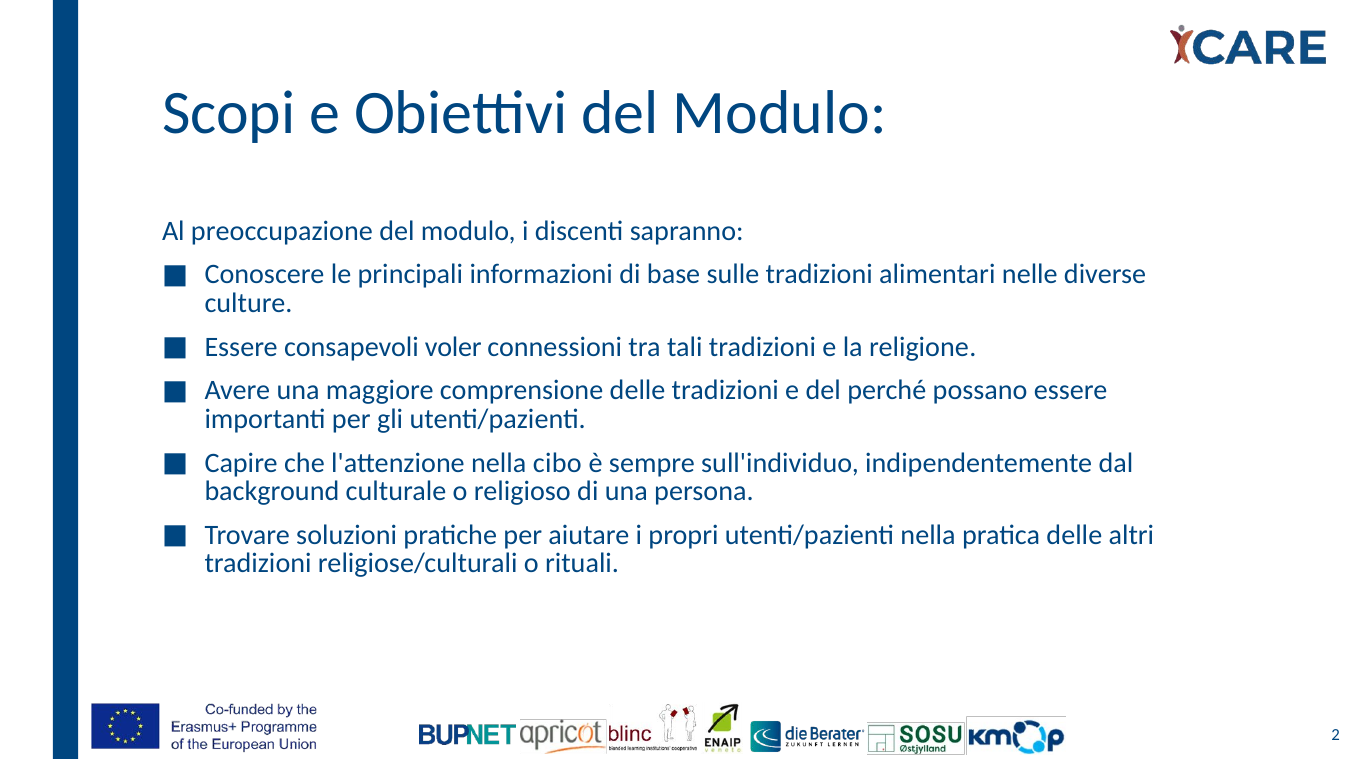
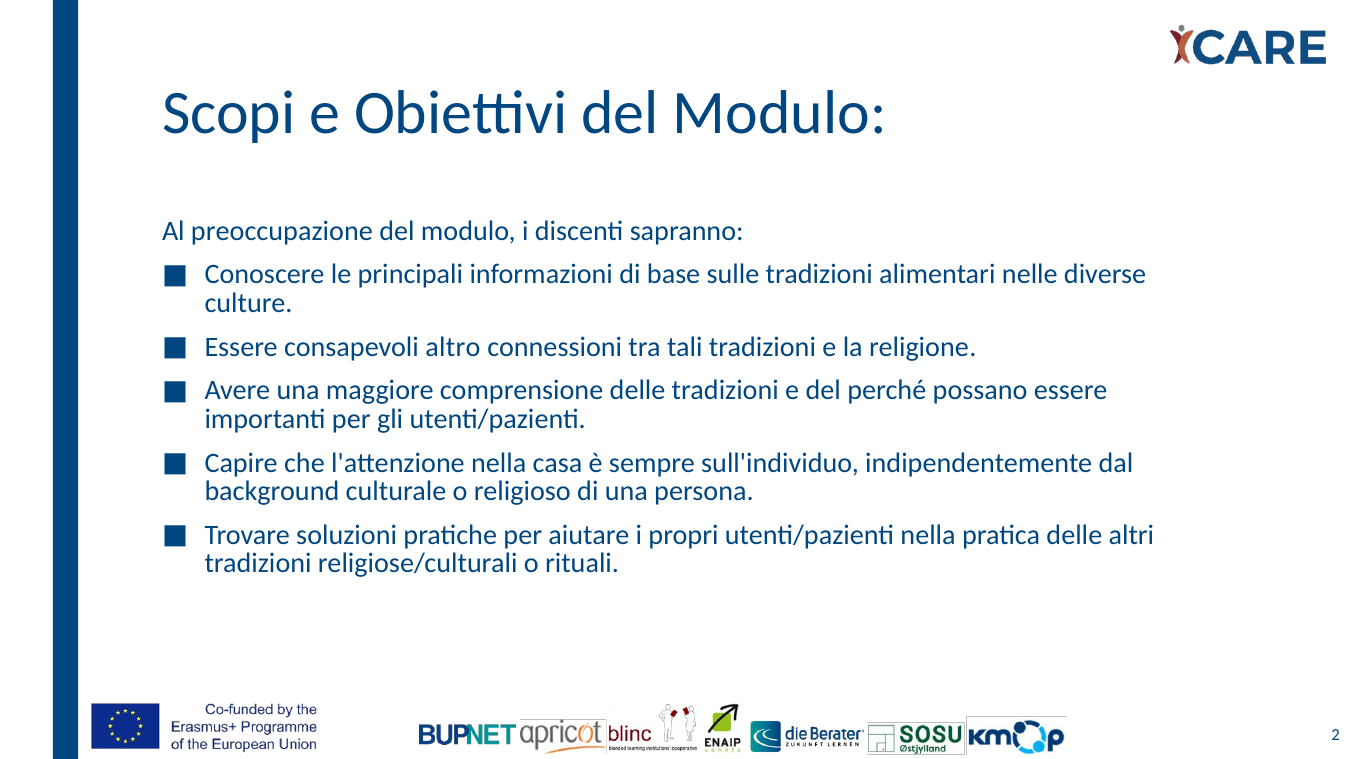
voler: voler -> altro (453, 347)
cibo: cibo -> casa (558, 463)
